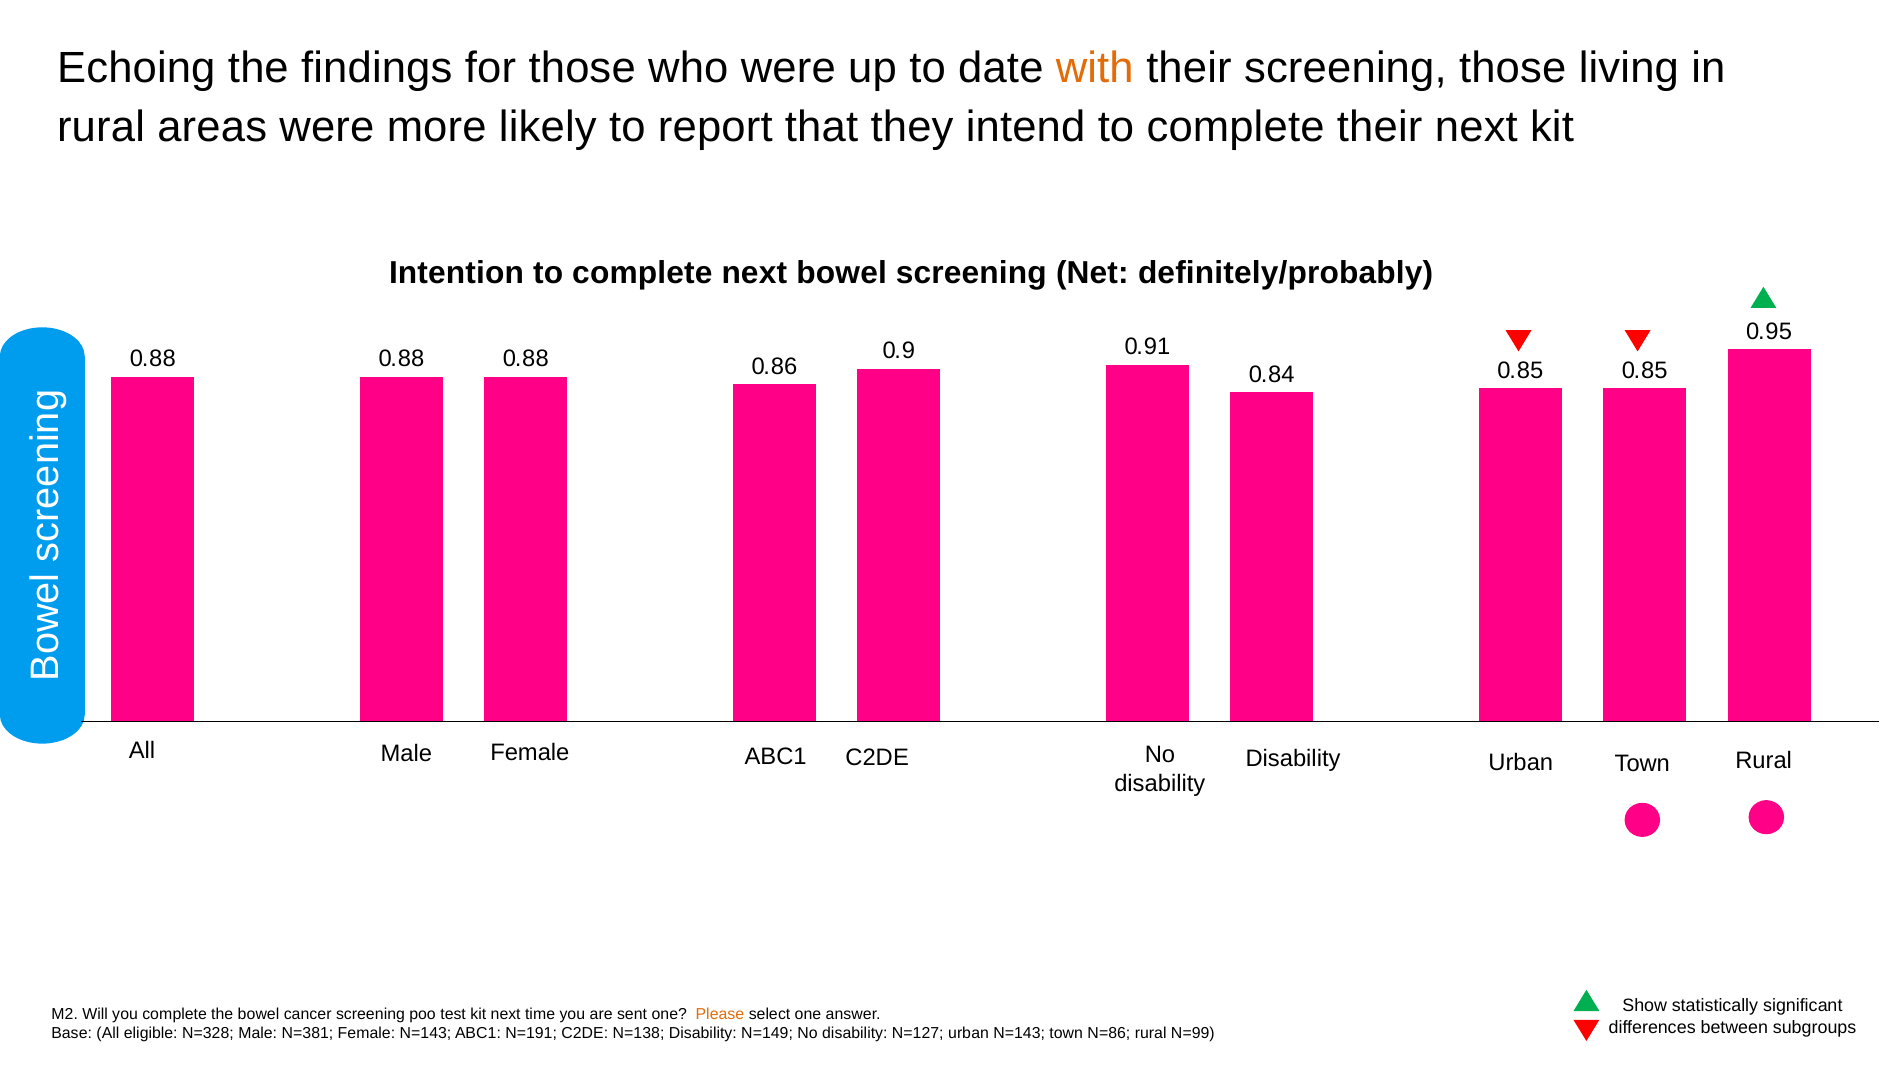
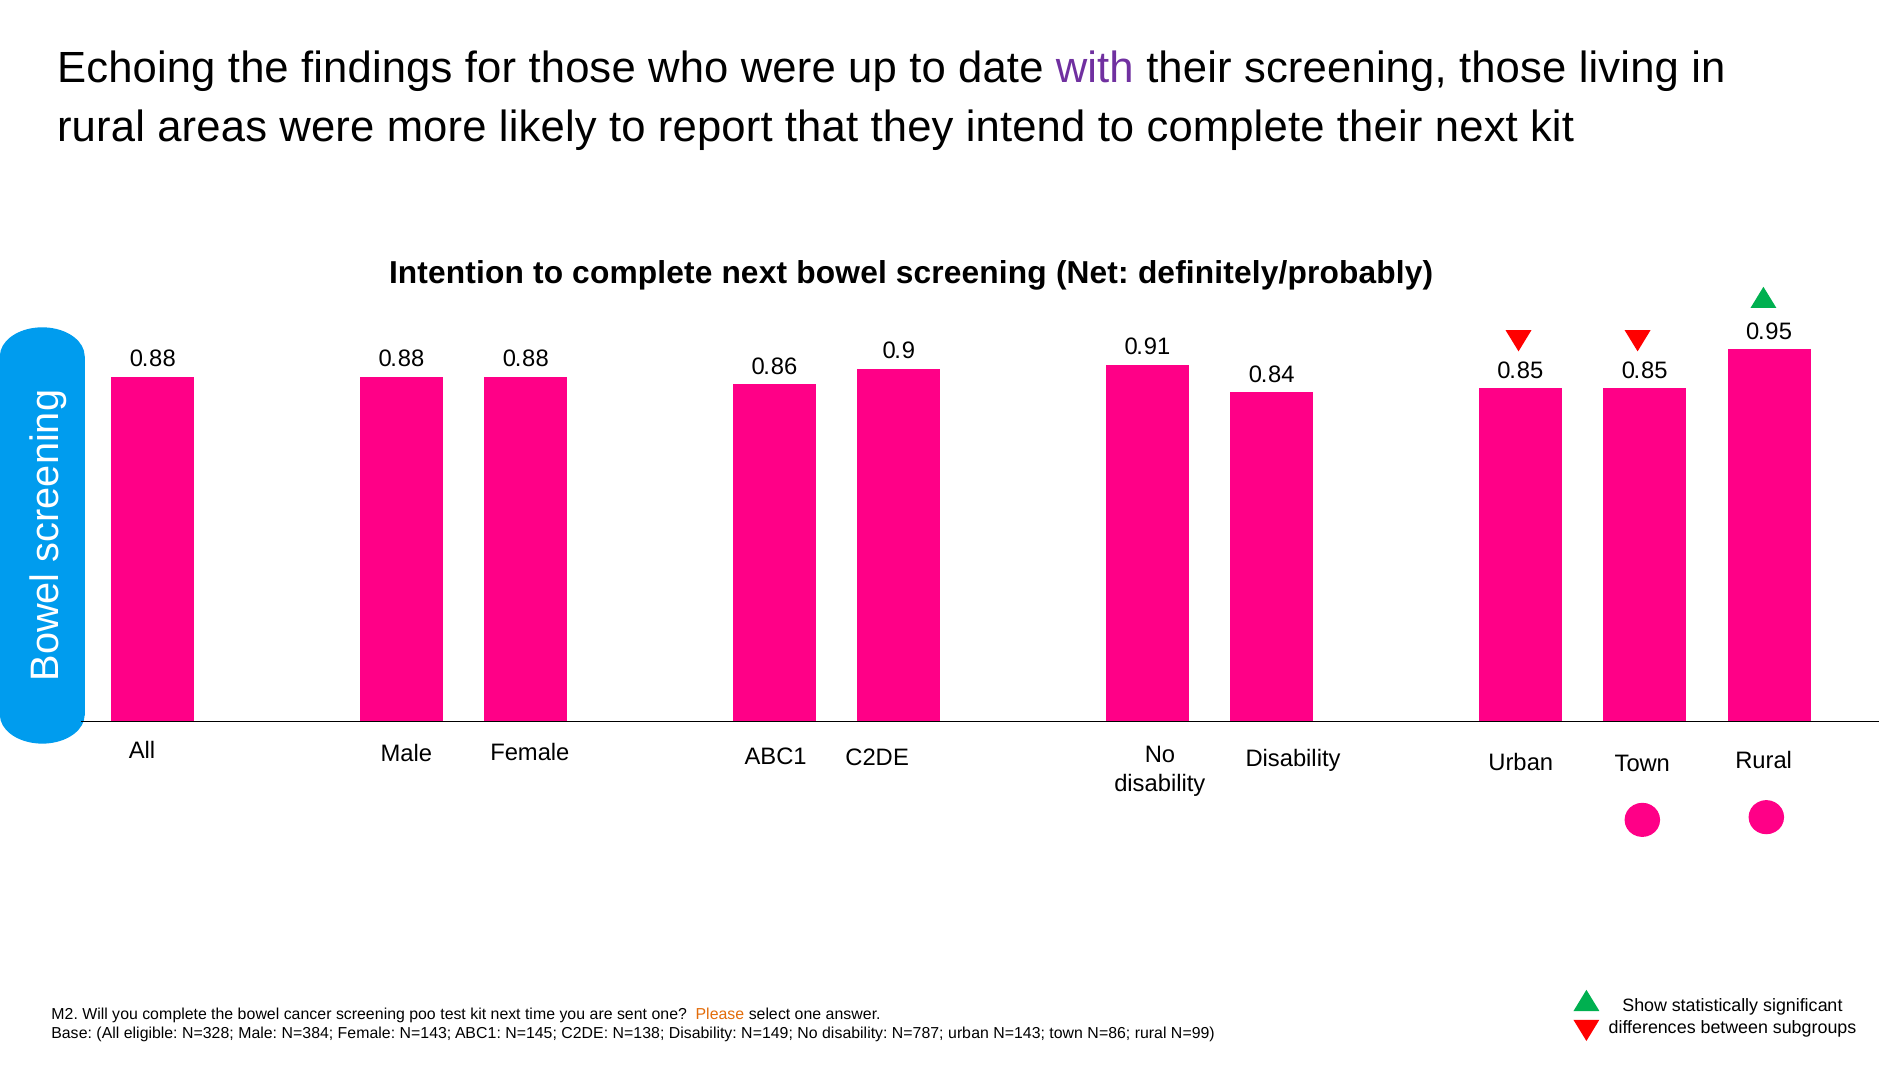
with colour: orange -> purple (1095, 68)
N=381: N=381 -> N=384 (308, 1032)
N=191: N=191 -> N=145 (531, 1032)
N=127: N=127 -> N=787 (918, 1032)
